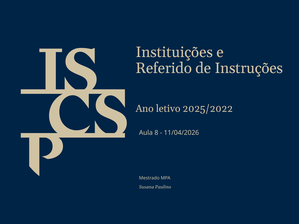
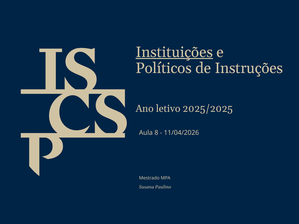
Instituições underline: none -> present (174, 52)
Referido: Referido -> Políticos (164, 68)
2025/2022: 2025/2022 -> 2025/2025 (208, 109)
